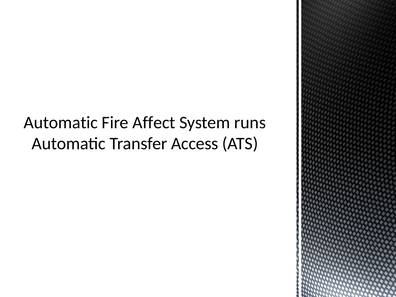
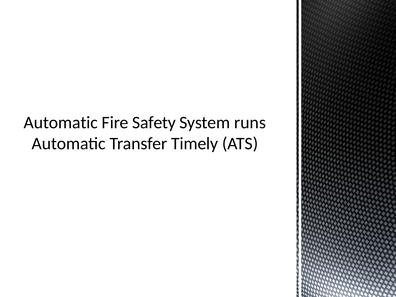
Affect: Affect -> Safety (154, 123)
Access: Access -> Timely (195, 144)
